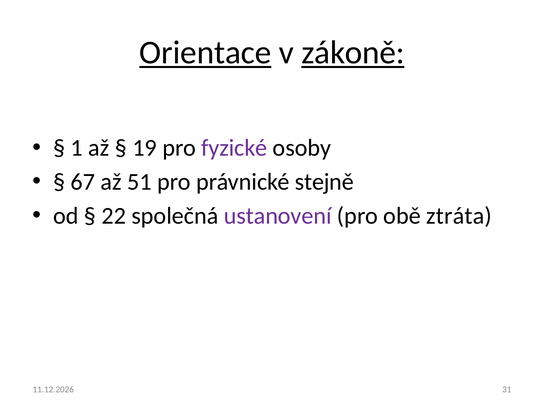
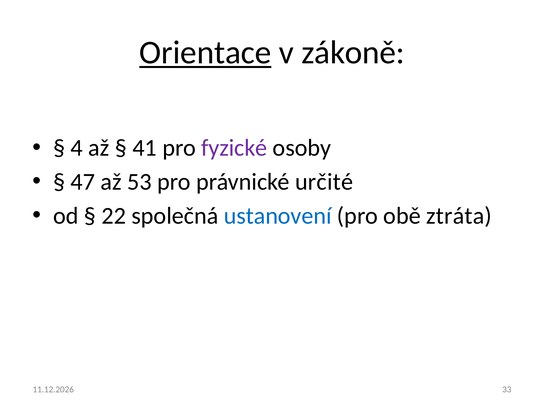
zákoně underline: present -> none (353, 53)
1: 1 -> 4 (77, 148)
19: 19 -> 41 (145, 148)
67: 67 -> 47 (83, 182)
51: 51 -> 53 (139, 182)
stejně: stejně -> určité (324, 182)
ustanovení colour: purple -> blue (278, 216)
31: 31 -> 33 (507, 390)
